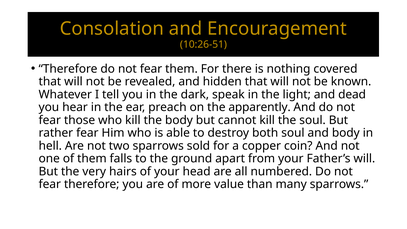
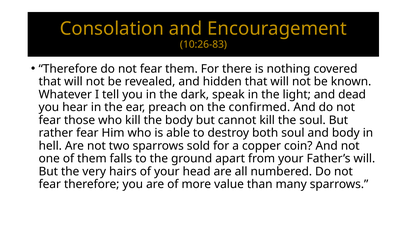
10:26-51: 10:26-51 -> 10:26-83 (203, 44)
apparently: apparently -> confirmed (259, 107)
